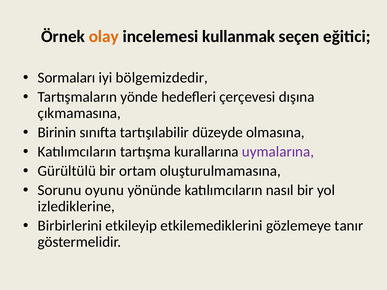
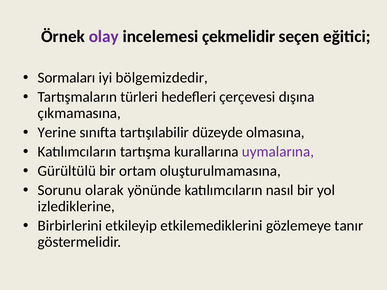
olay colour: orange -> purple (104, 36)
kullanmak: kullanmak -> çekmelidir (239, 36)
yönde: yönde -> türleri (139, 97)
Birinin: Birinin -> Yerine (57, 133)
oyunu: oyunu -> olarak (104, 190)
